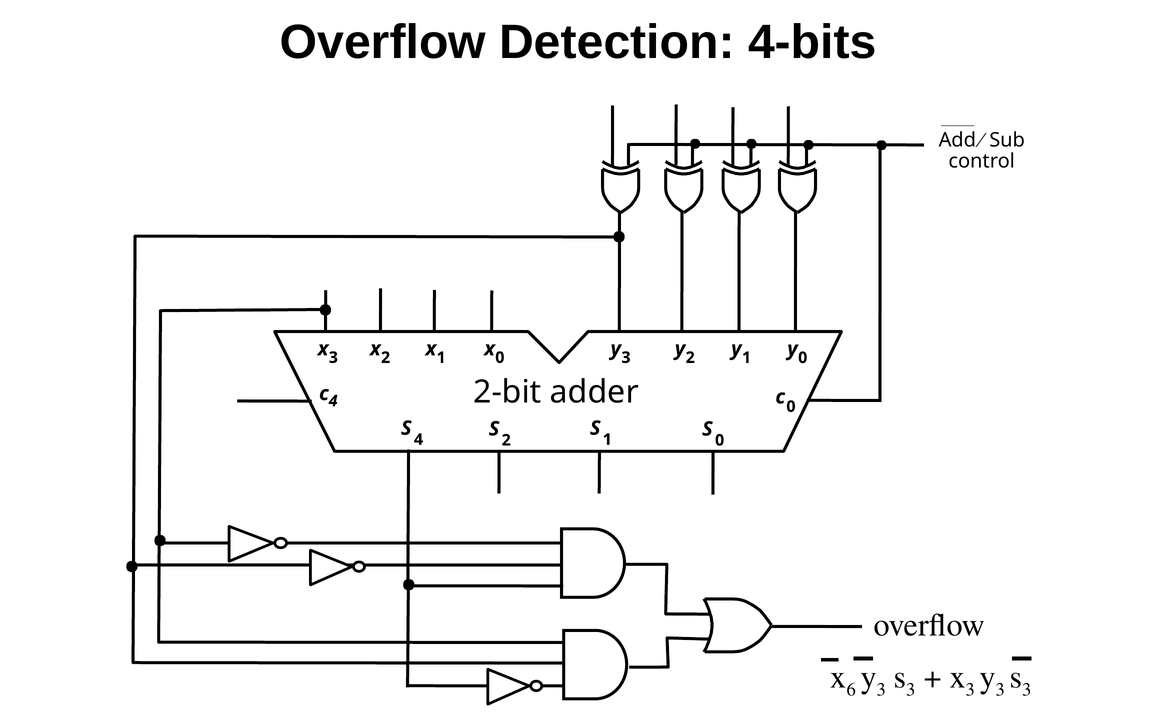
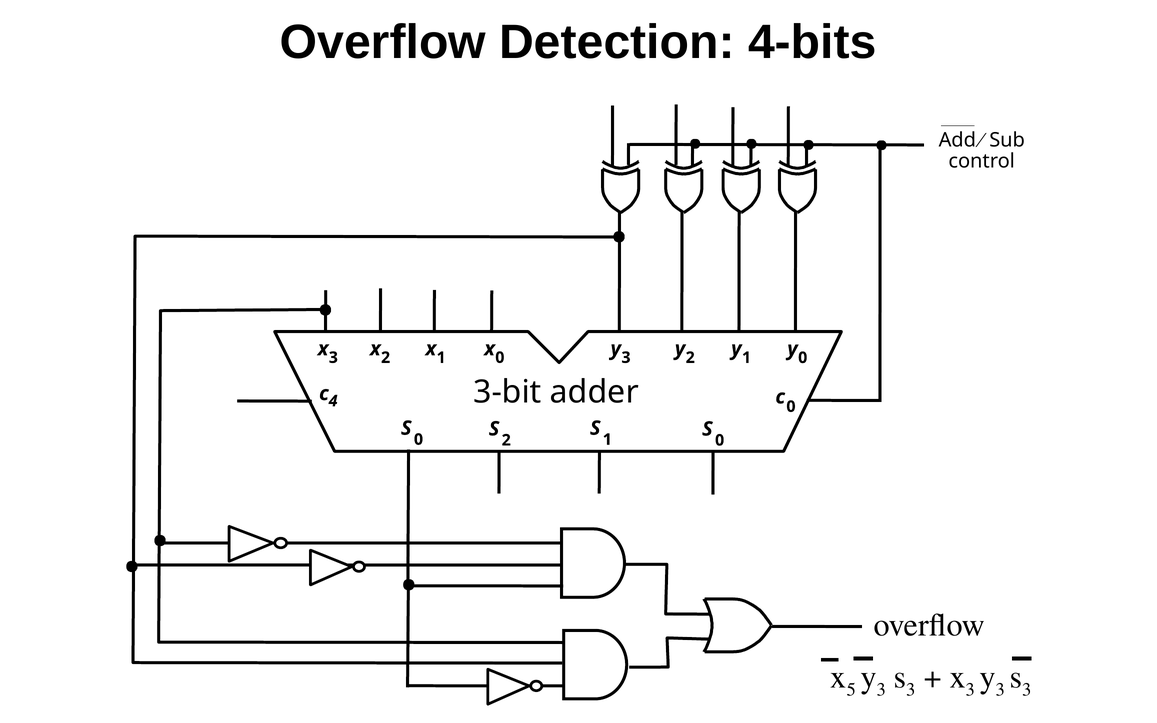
2-bit: 2-bit -> 3-bit (507, 392)
4: 4 -> 0 (419, 440)
6: 6 -> 5 (851, 690)
